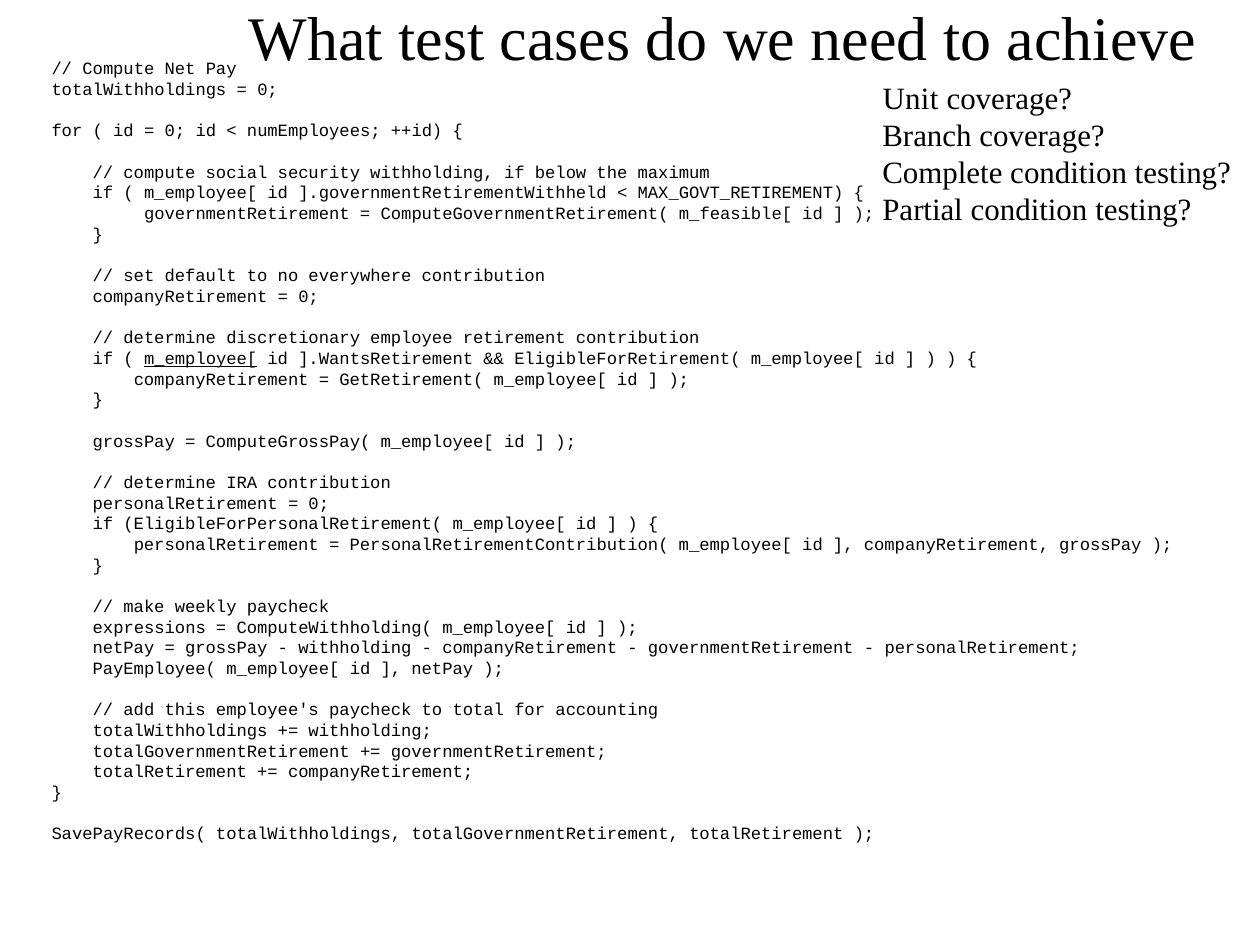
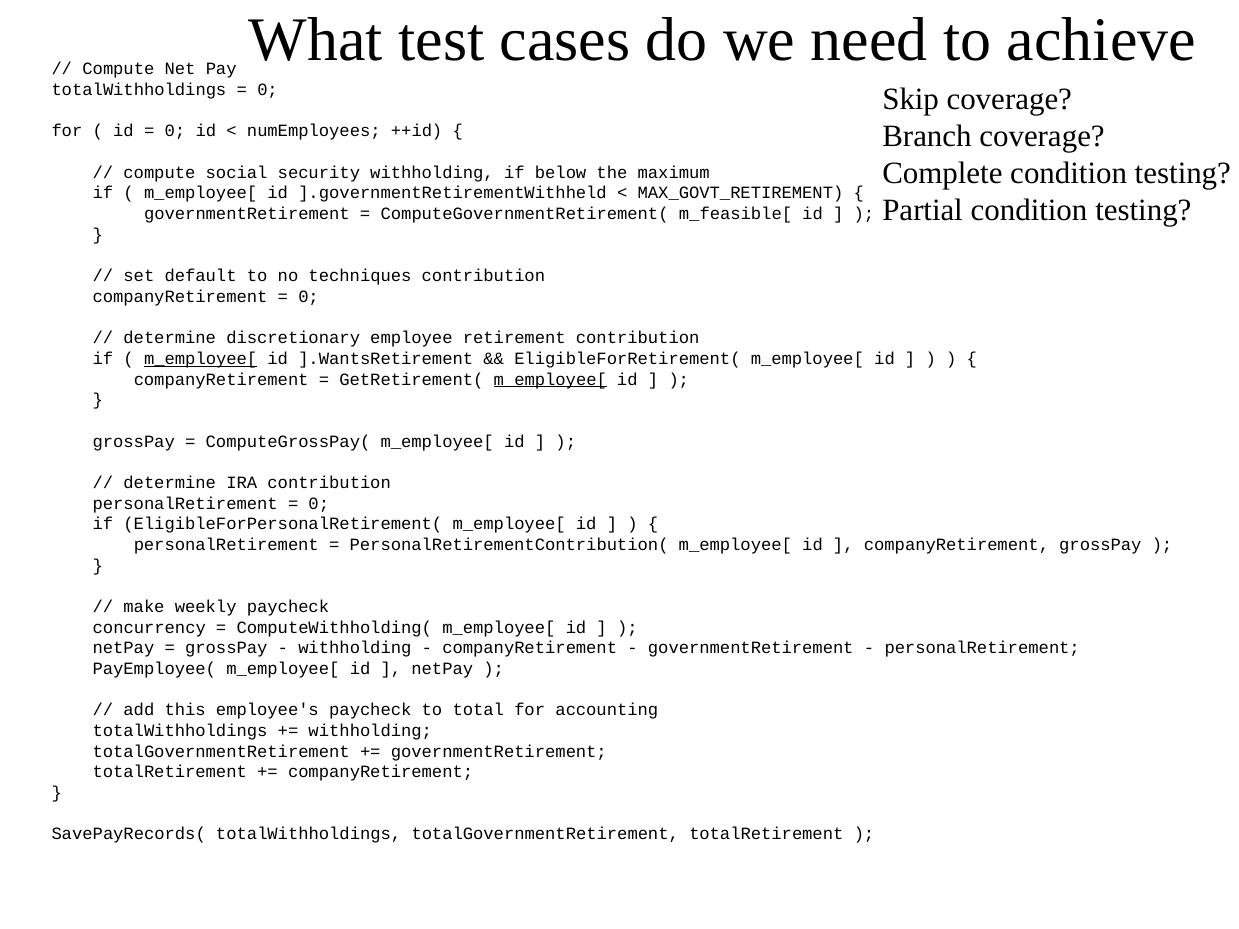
Unit: Unit -> Skip (911, 99)
everywhere: everywhere -> techniques (360, 276)
m_employee[ underline: none -> present (550, 379)
expressions: expressions -> concurrency (149, 628)
